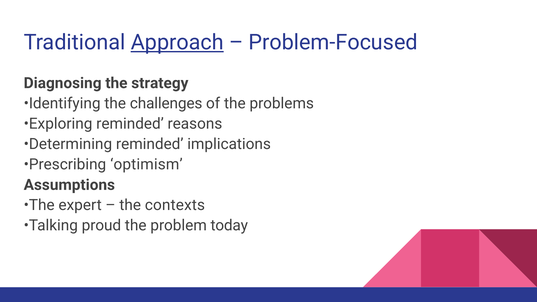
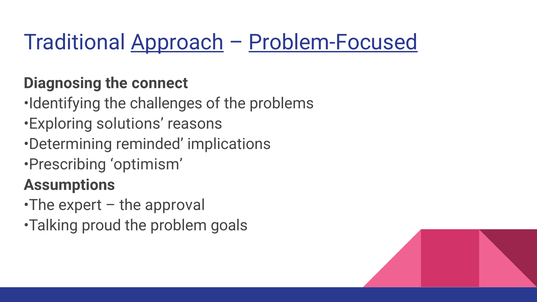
Problem-Focused underline: none -> present (333, 42)
strategy: strategy -> connect (160, 83)
Exploring reminded: reminded -> solutions (130, 124)
contexts: contexts -> approval (175, 205)
today: today -> goals (229, 226)
